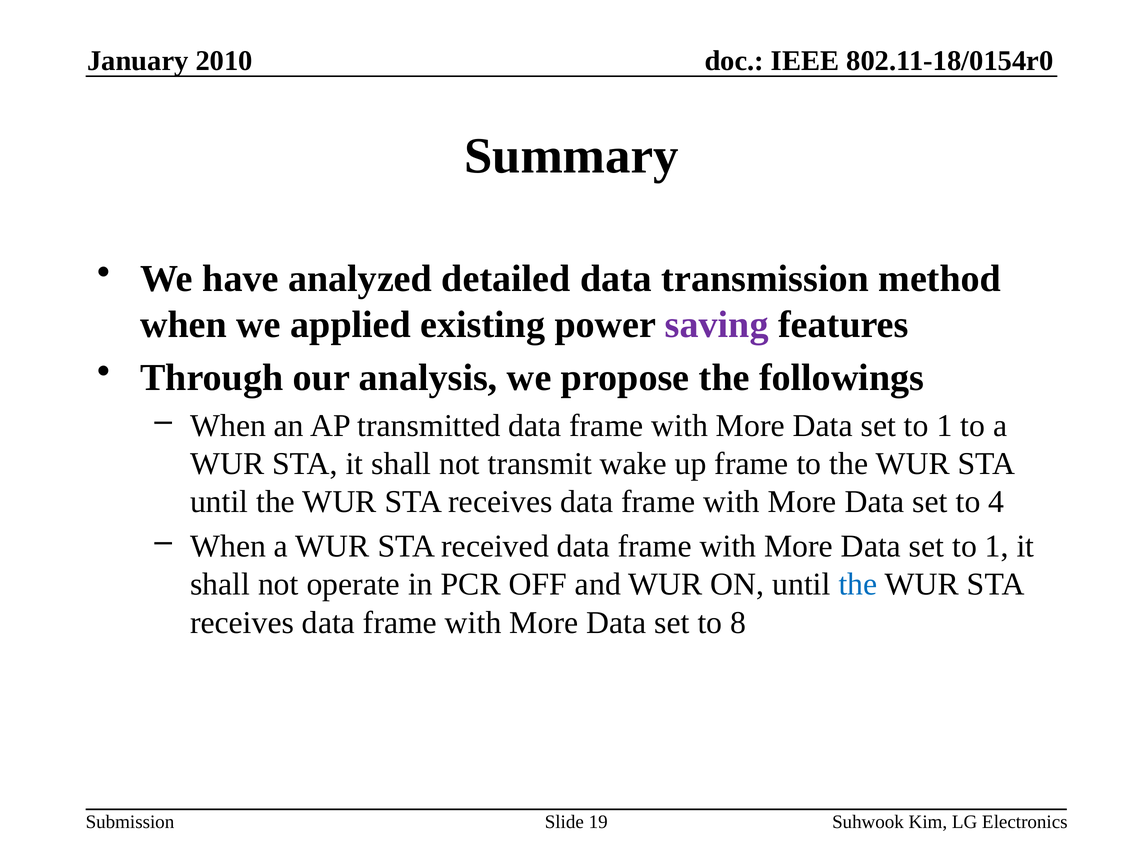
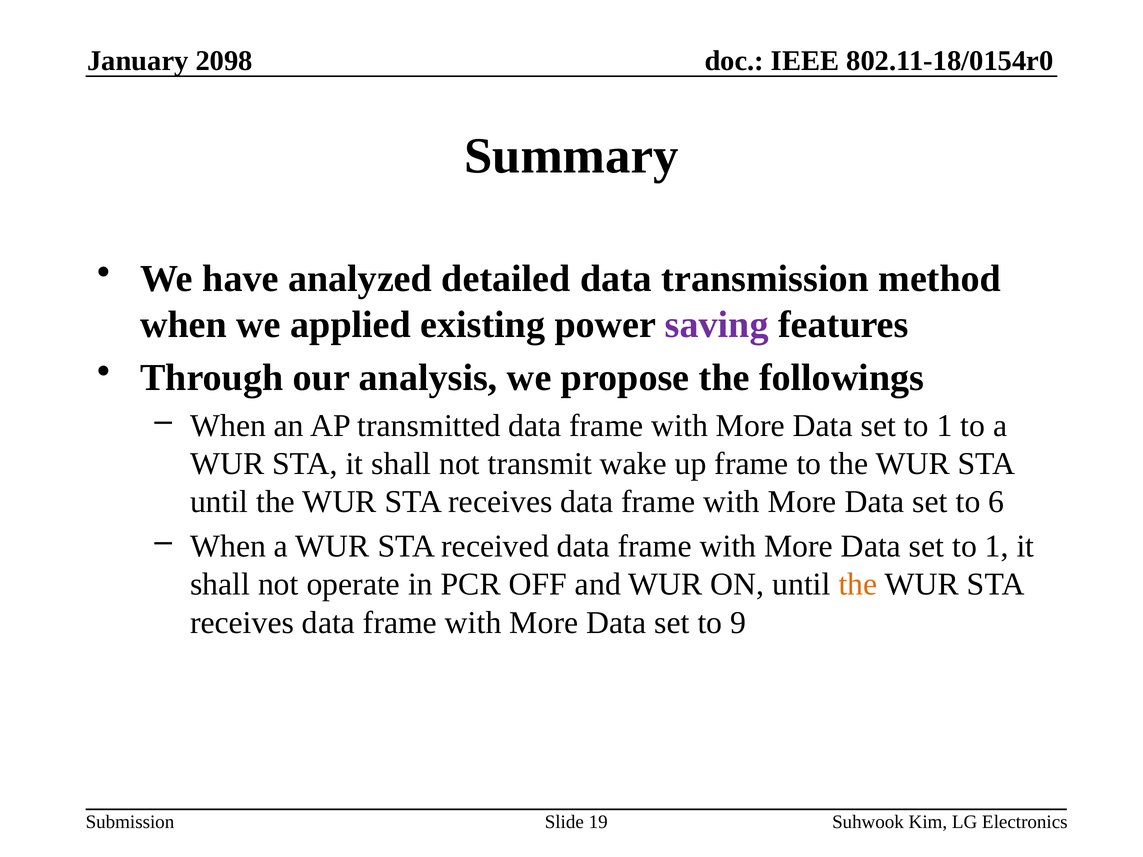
2010: 2010 -> 2098 (224, 61)
4: 4 -> 6 (996, 502)
the colour: blue -> orange (858, 585)
8: 8 -> 9 (738, 623)
